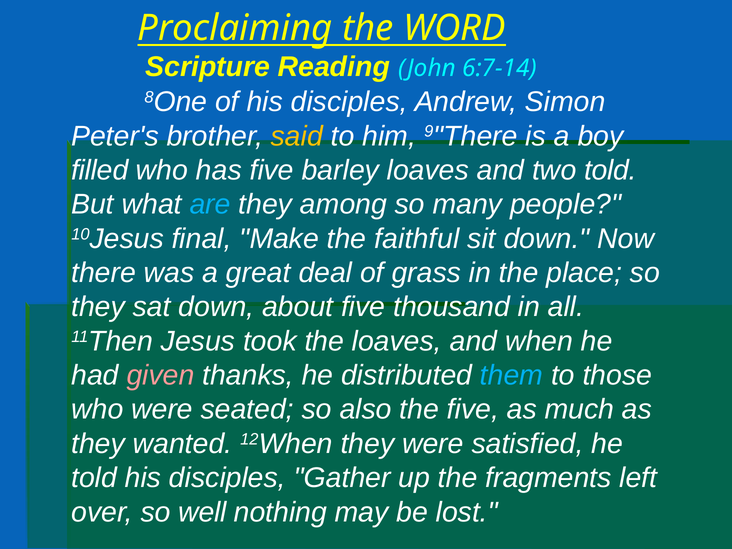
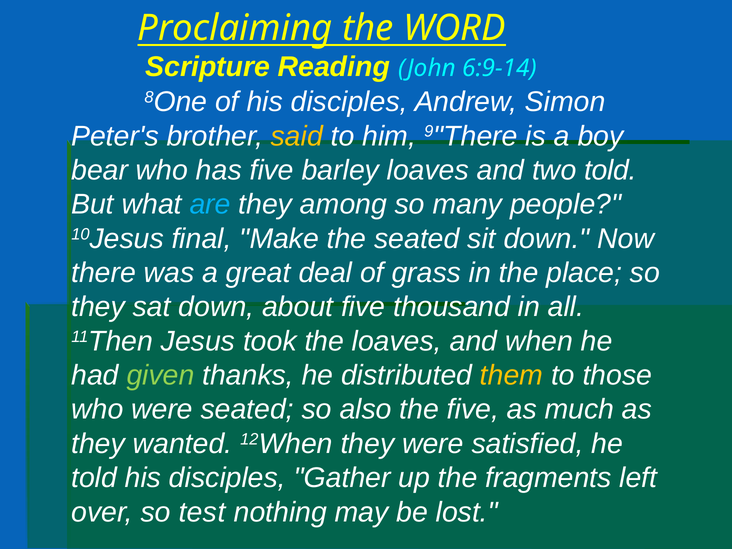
6:7-14: 6:7-14 -> 6:9-14 (500, 68)
filled: filled -> bear (100, 170)
the faithful: faithful -> seated (417, 239)
given colour: pink -> light green (160, 375)
them colour: light blue -> yellow (512, 375)
well: well -> test (202, 512)
